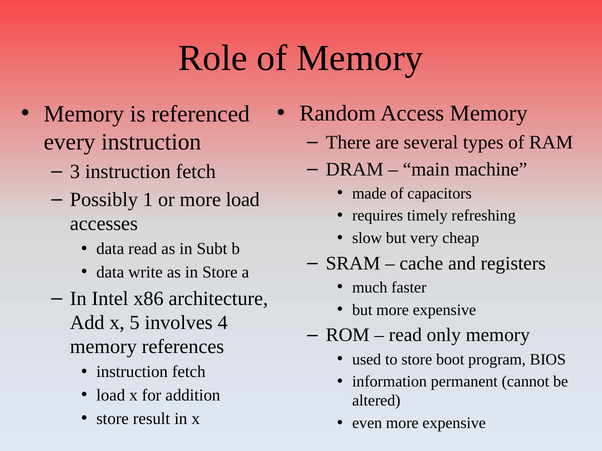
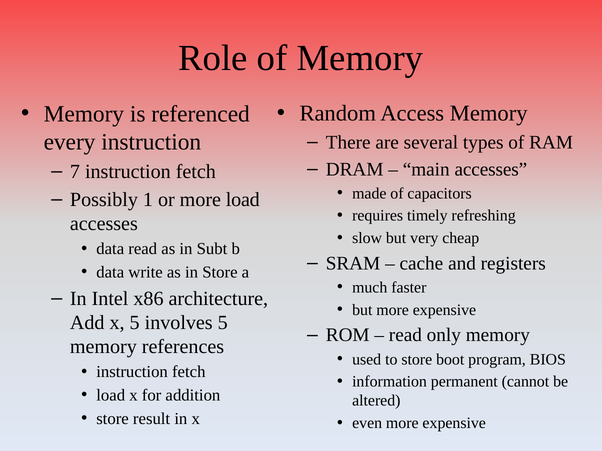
main machine: machine -> accesses (491, 169)
3: 3 -> 7 (75, 172)
involves 4: 4 -> 5 (223, 323)
